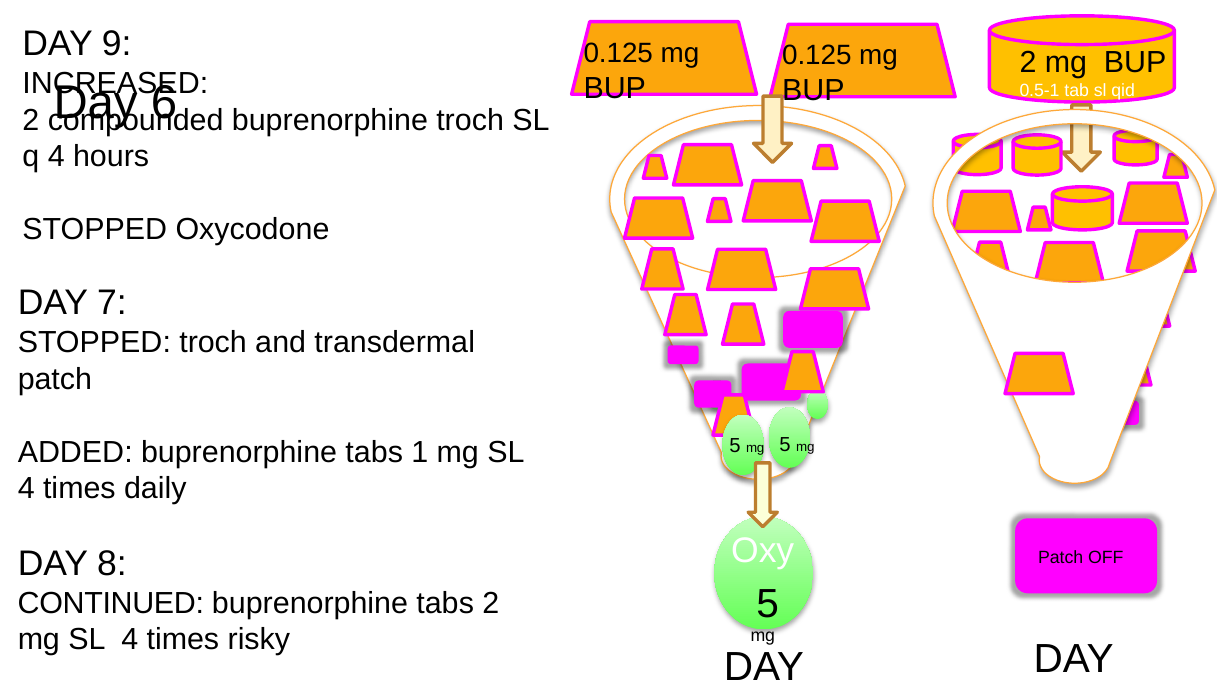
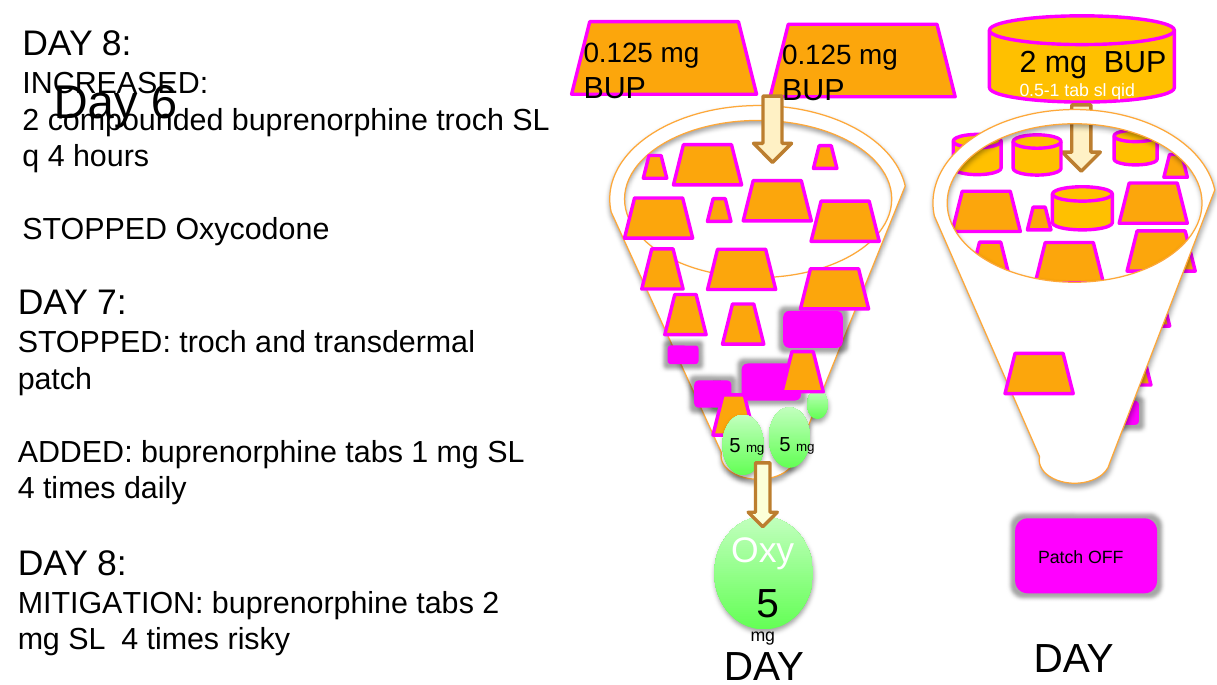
9: 9 -> 8 (117, 44)
CONTINUED: CONTINUED -> MITIGATION (111, 603)
